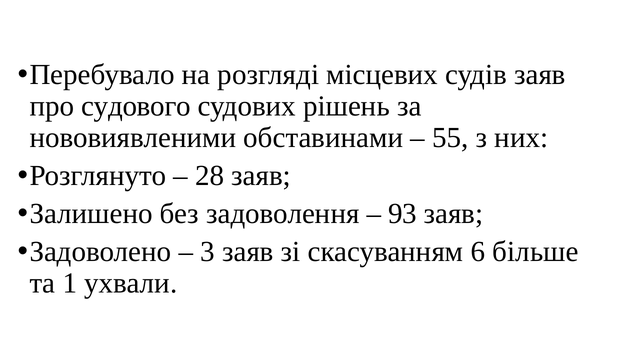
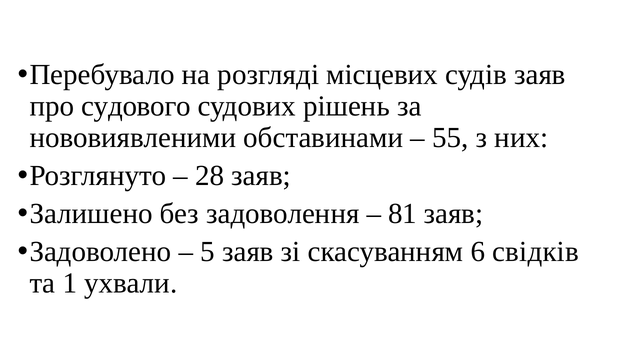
93: 93 -> 81 (403, 213)
3: 3 -> 5 (208, 251)
більше: більше -> свідків (536, 251)
